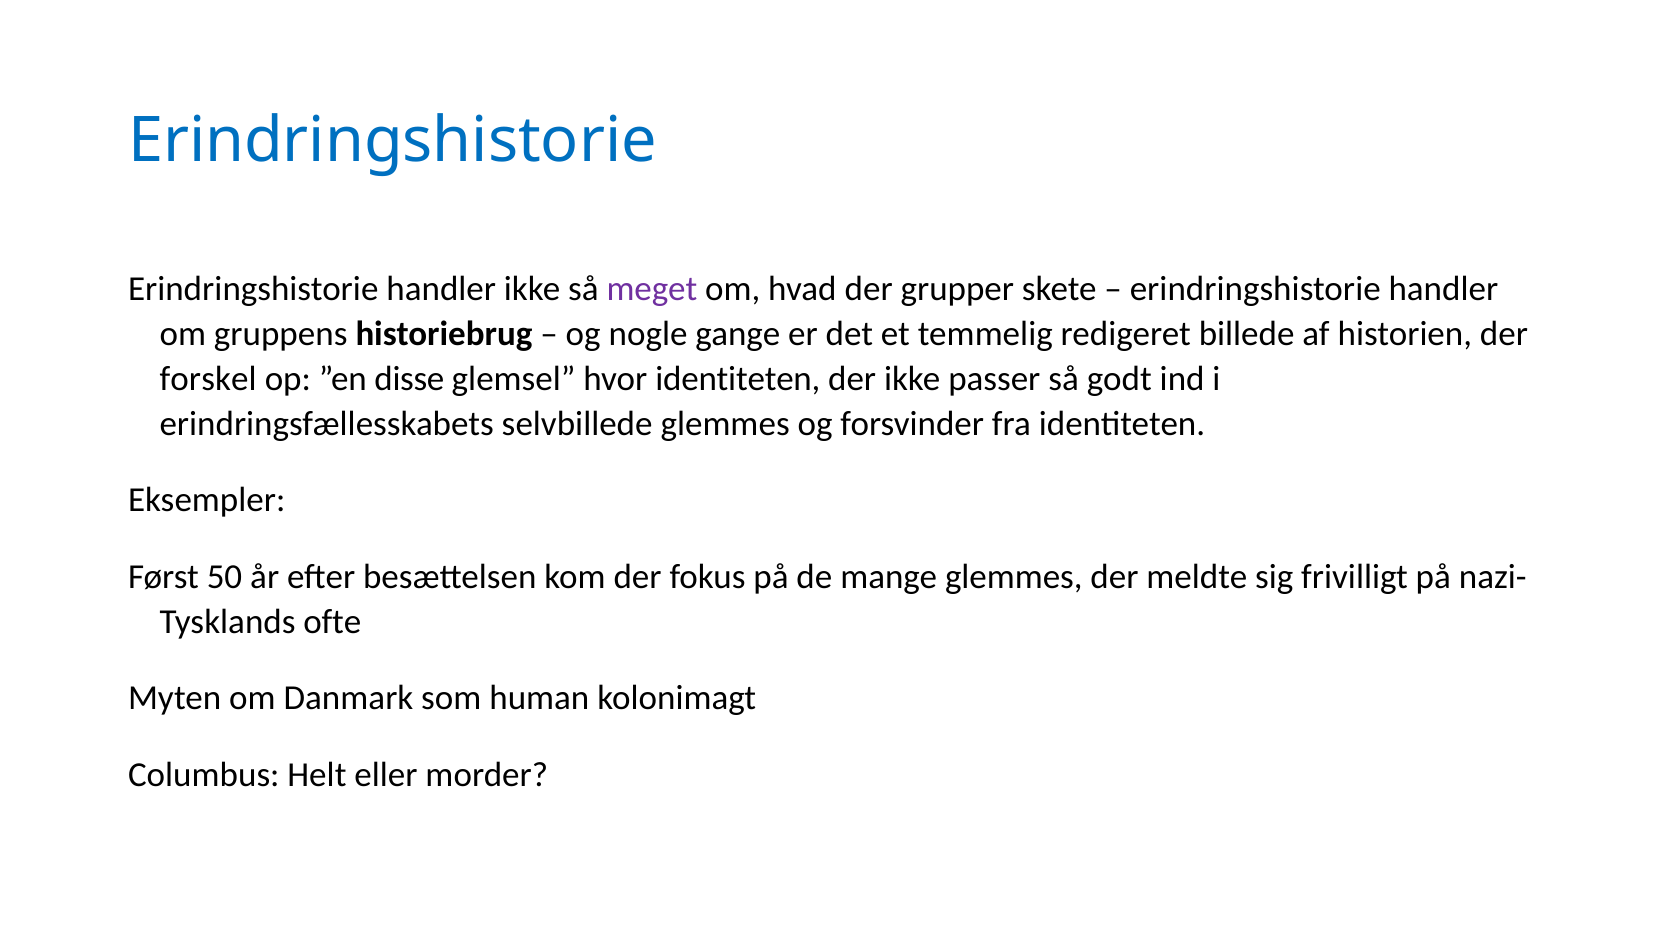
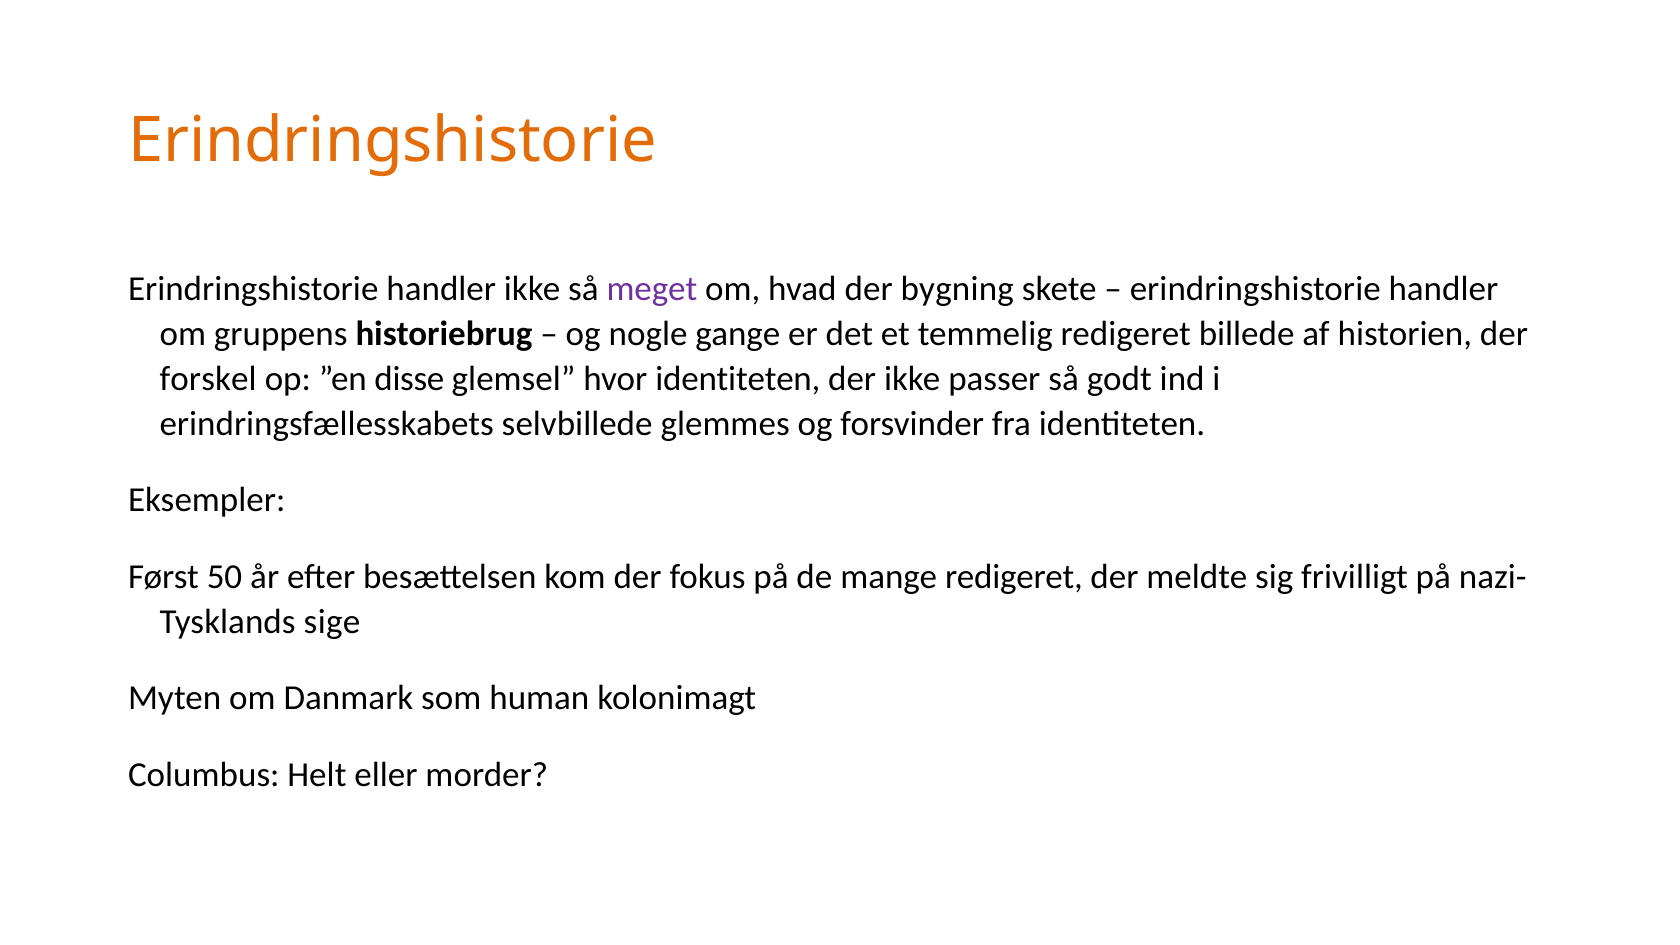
Erindringshistorie colour: blue -> orange (392, 141)
grupper: grupper -> bygning (957, 289)
mange glemmes: glemmes -> redigeret (1014, 577)
ofte: ofte -> sige (332, 622)
